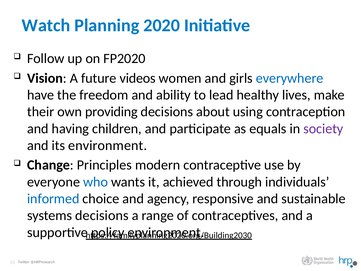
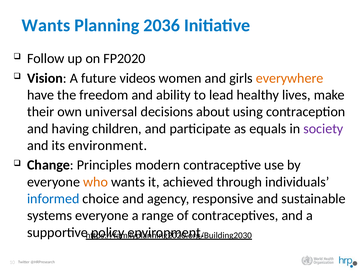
Watch: Watch -> Wants (46, 25)
2020: 2020 -> 2036 (162, 25)
everywhere colour: blue -> orange (290, 78)
providing: providing -> universal (111, 112)
who colour: blue -> orange (96, 182)
systems decisions: decisions -> everyone (102, 215)
